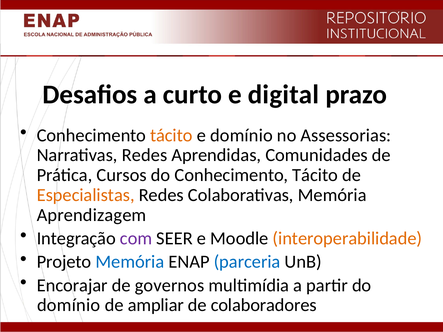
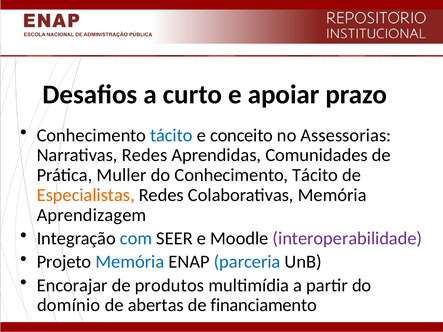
digital: digital -> apoiar (284, 95)
tácito colour: orange -> blue (171, 135)
e domínio: domínio -> conceito (242, 135)
Cursos: Cursos -> Muller (122, 175)
com colour: purple -> blue (136, 239)
interoperabilidade colour: orange -> purple (347, 239)
governos: governos -> produtos (170, 286)
ampliar: ampliar -> abertas (156, 305)
colaboradores: colaboradores -> financiamento (264, 305)
